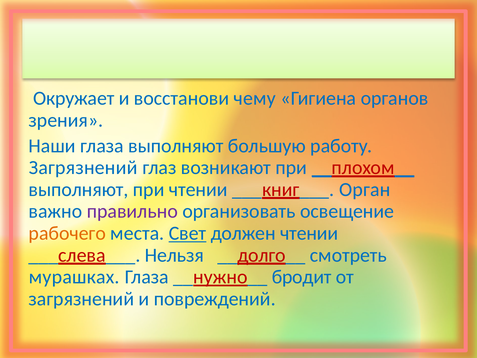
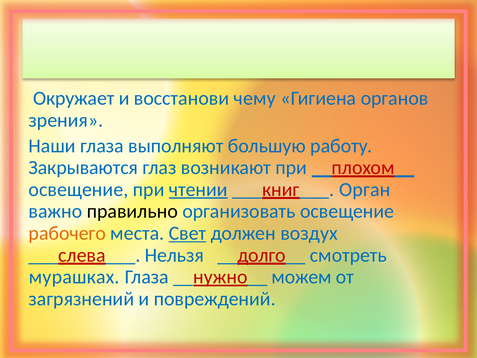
Загрязнений: Загрязнений -> Закрываются (83, 168)
выполняют: выполняют -> освещение (78, 189)
чтении underline: none -> present (198, 189)
правильно colour: purple -> black (132, 211)
должен чтении: чтении -> воздух (309, 233)
бродит: бродит -> можем (302, 277)
